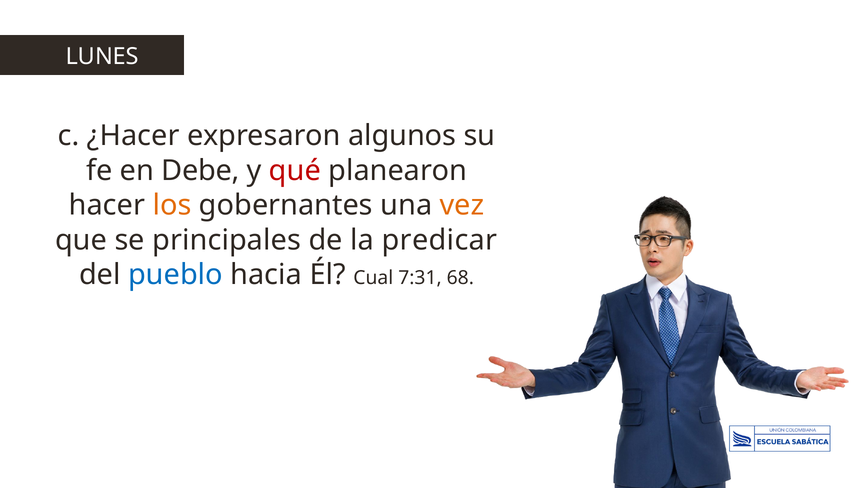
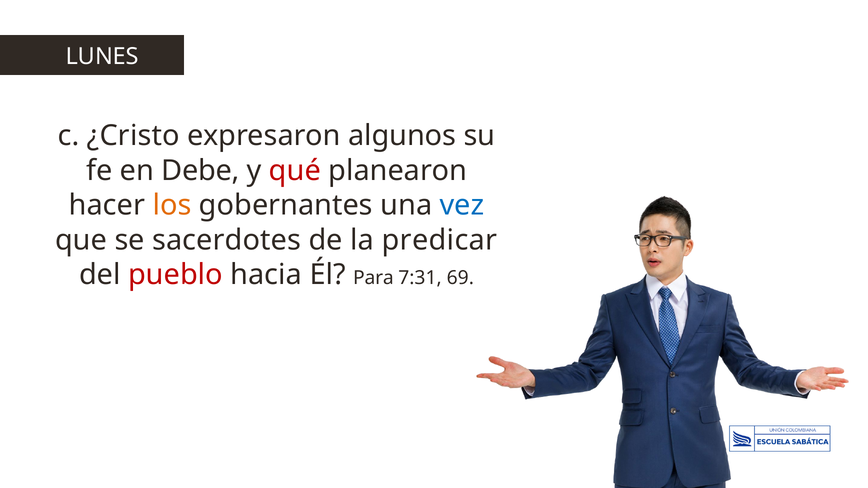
¿Hacer: ¿Hacer -> ¿Cristo (133, 136)
vez colour: orange -> blue (462, 205)
principales: principales -> sacerdotes (227, 240)
pueblo colour: blue -> red (176, 275)
Cual: Cual -> Para (373, 278)
68: 68 -> 69 (460, 278)
